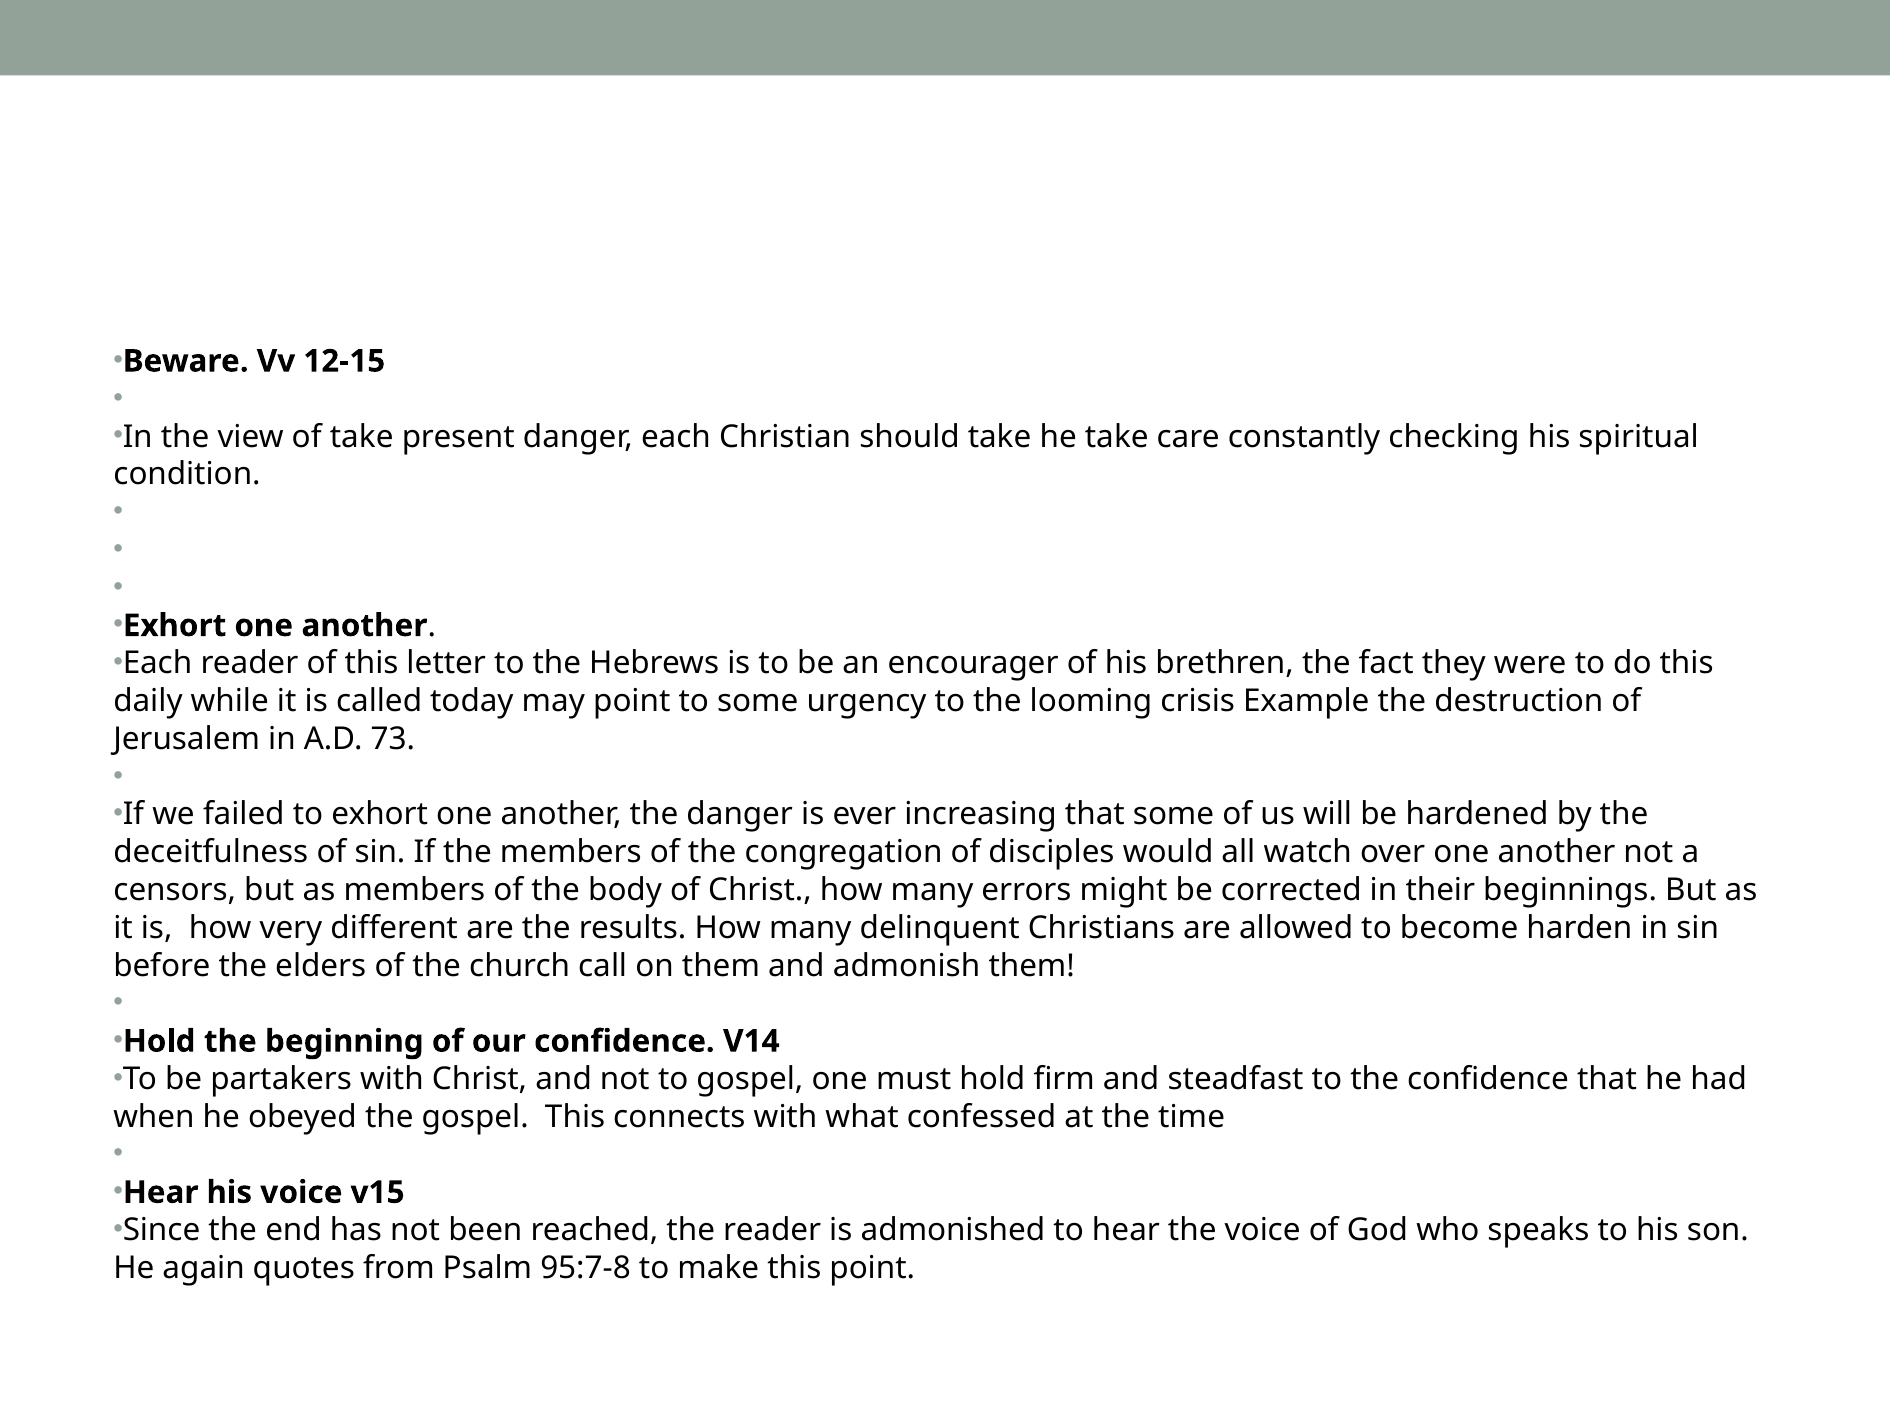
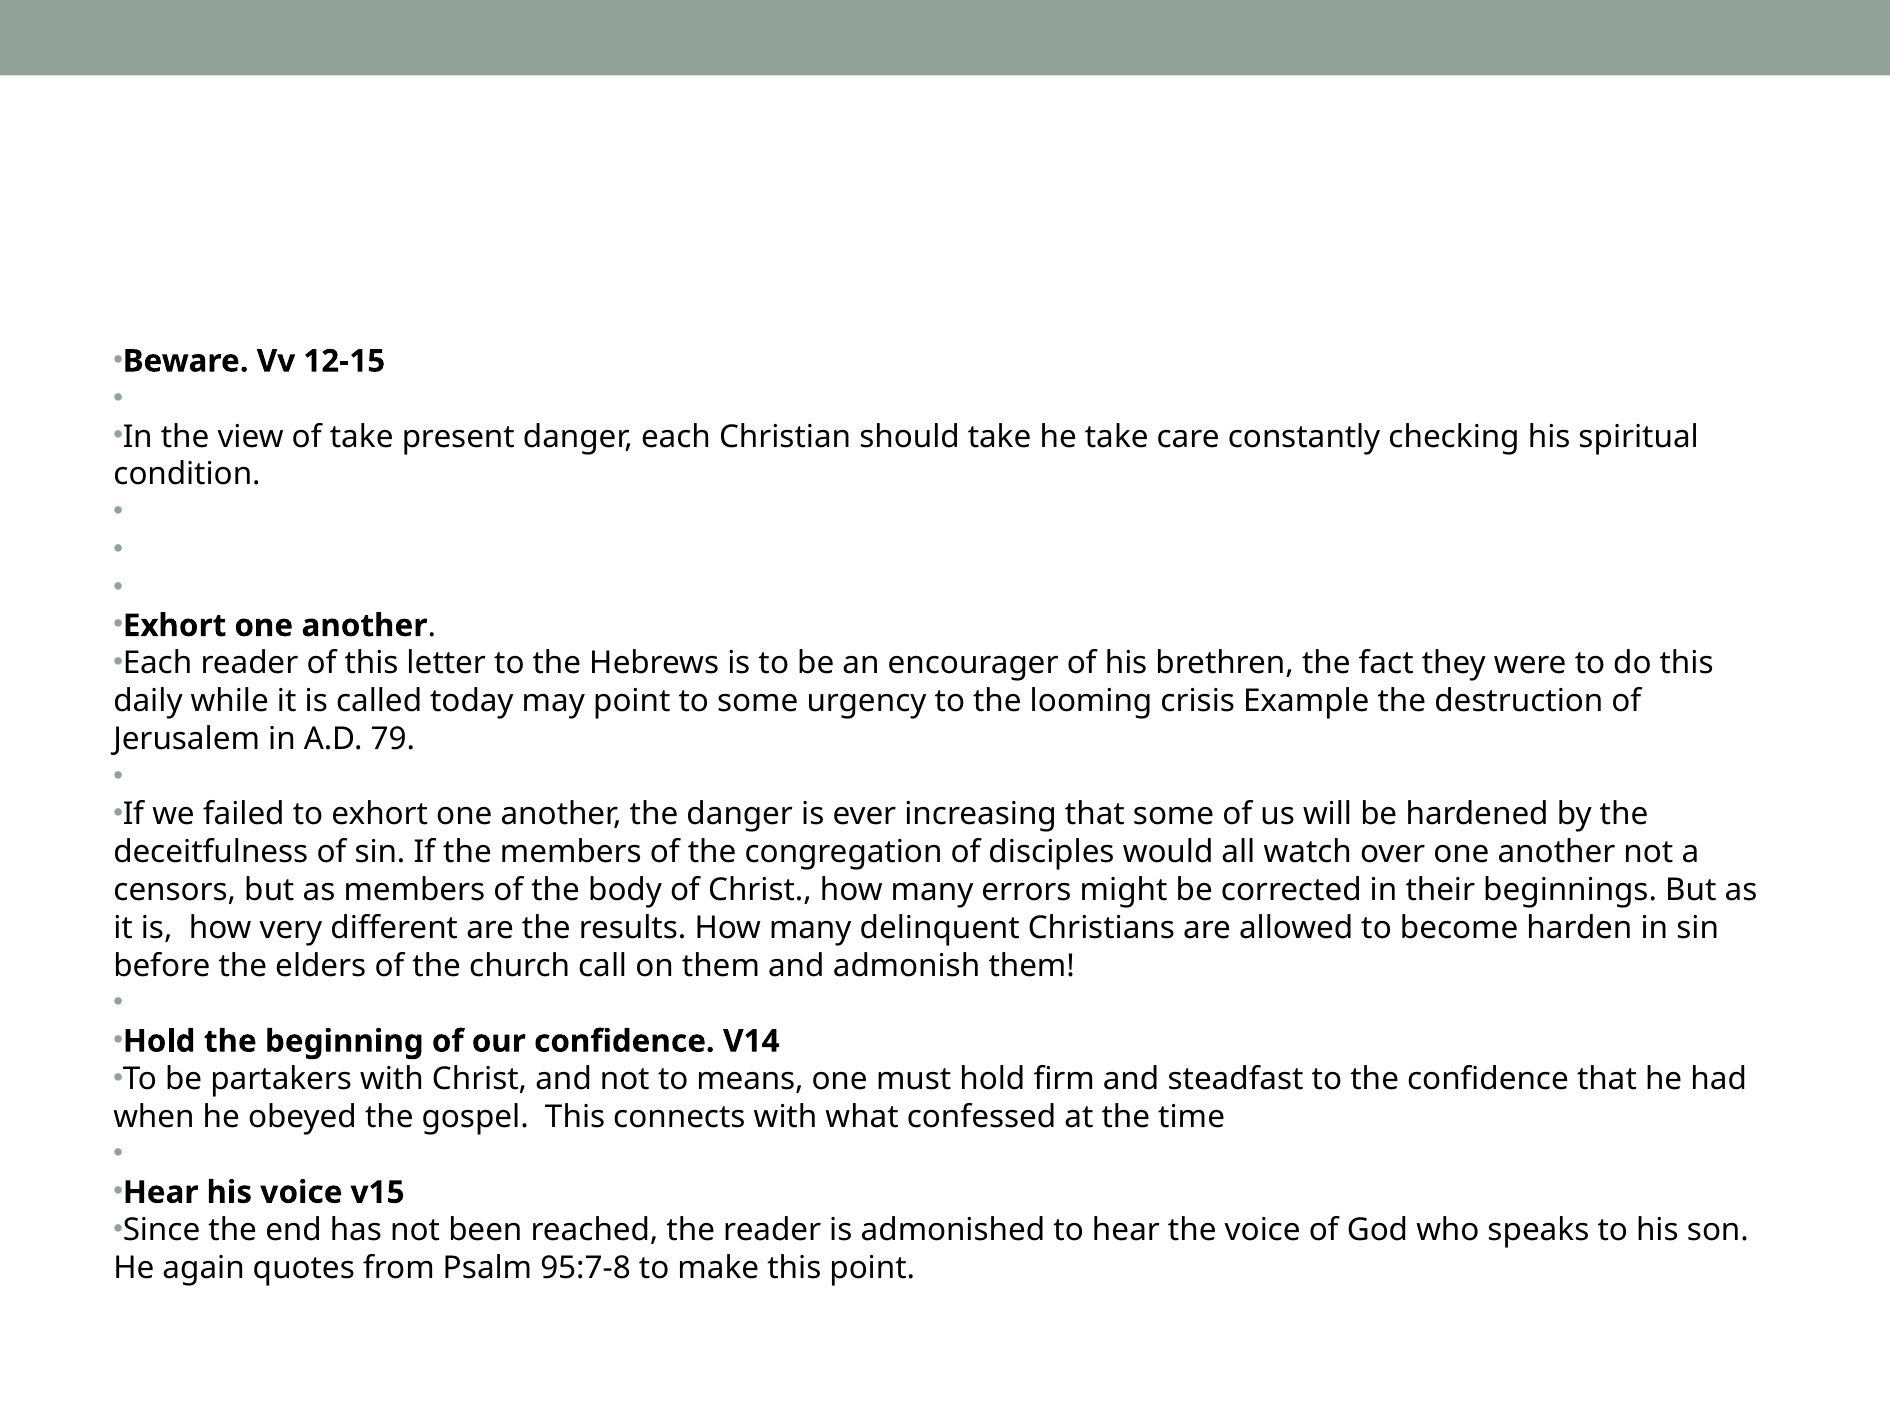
73: 73 -> 79 (393, 739)
to gospel: gospel -> means (750, 1079)
